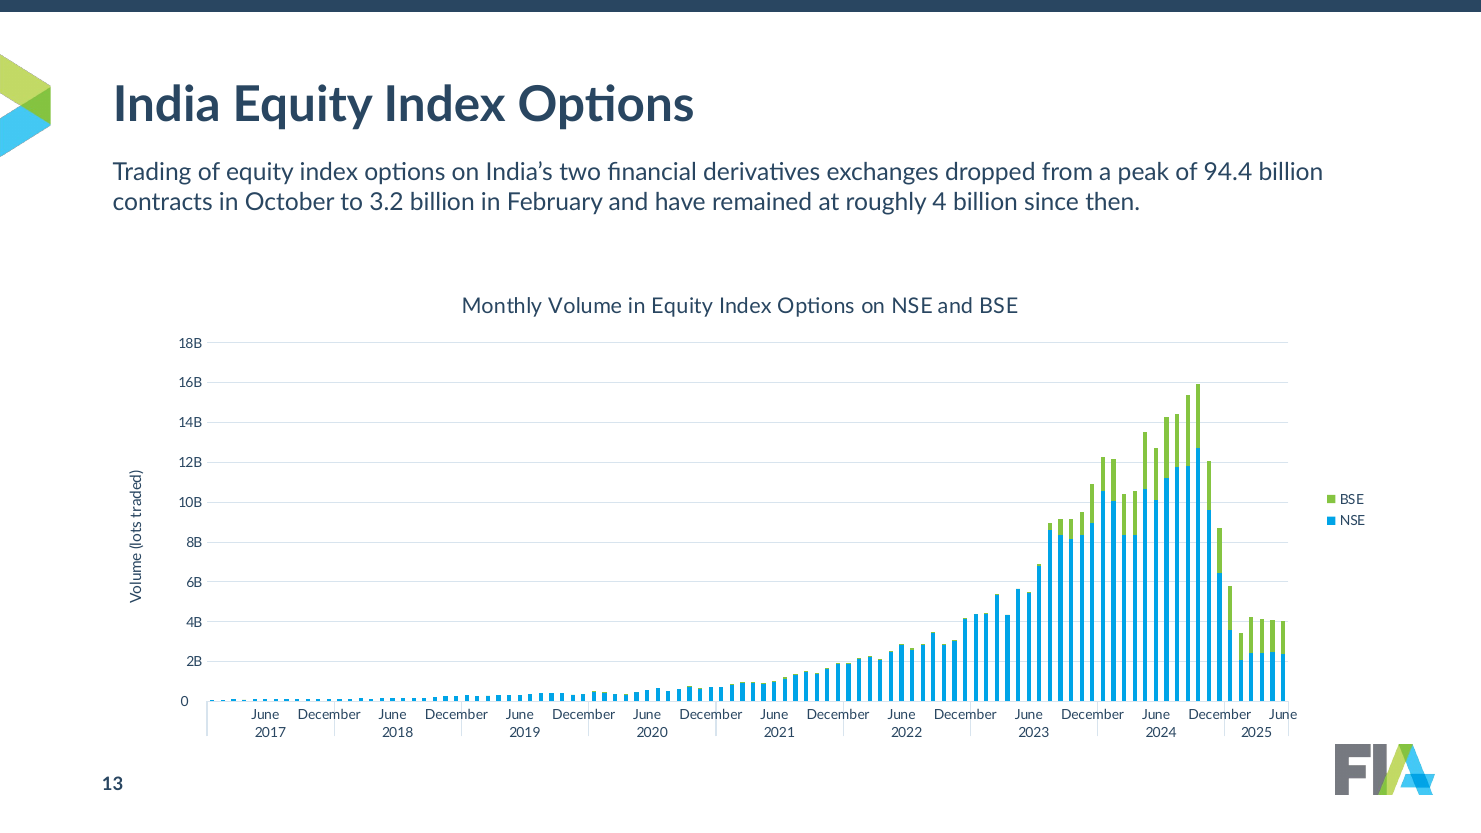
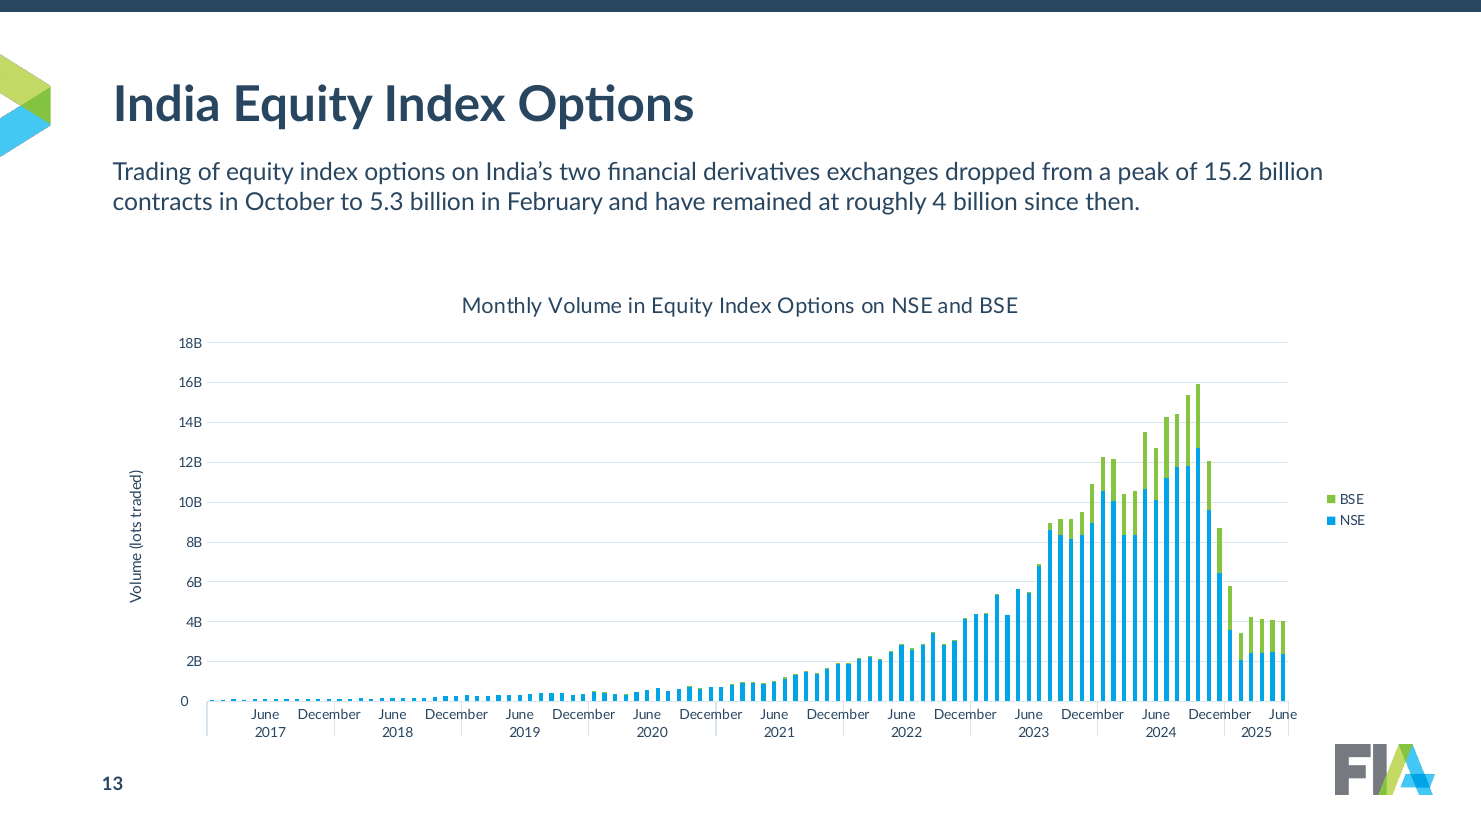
94.4: 94.4 -> 15.2 (1228, 172)
3.2: 3.2 -> 5.3 (387, 202)
